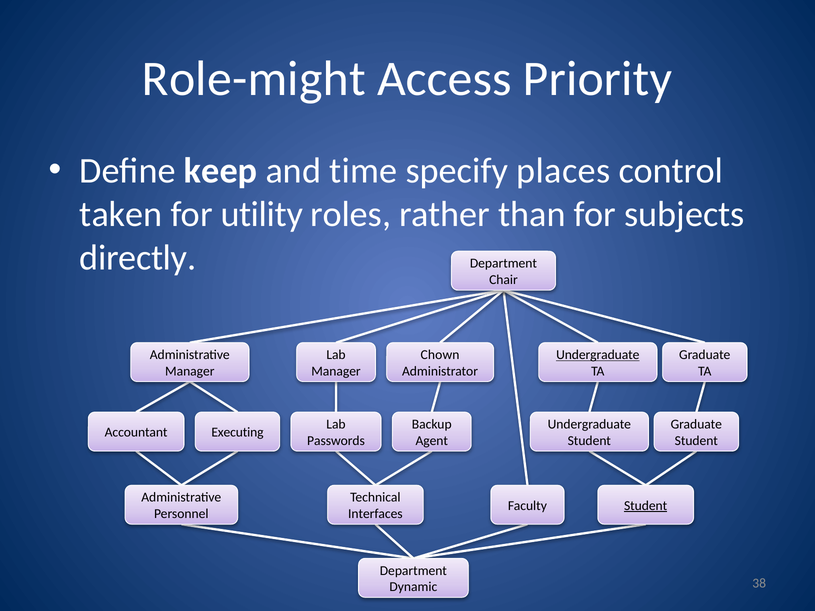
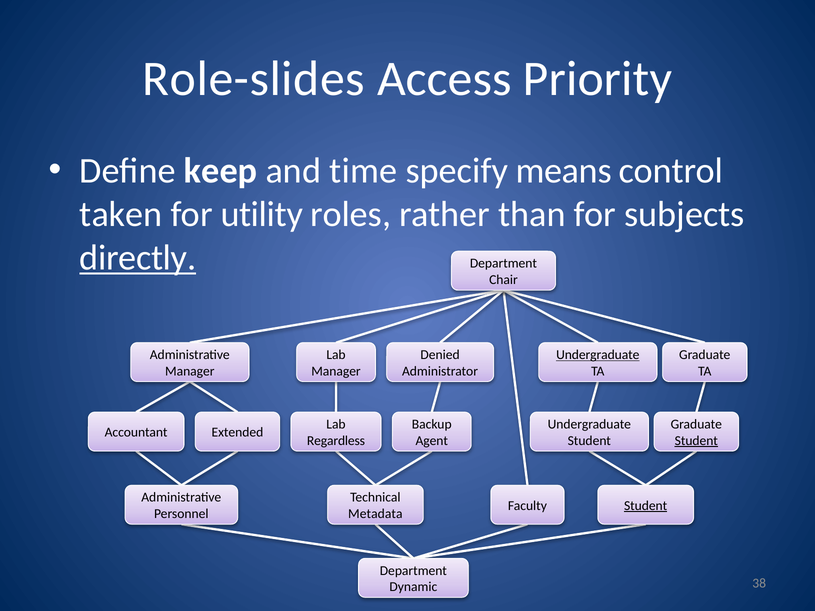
Role-might: Role-might -> Role-slides (254, 79)
places: places -> means (564, 171)
directly underline: none -> present (138, 258)
Chown: Chown -> Denied (440, 355)
Executing: Executing -> Extended (237, 433)
Passwords: Passwords -> Regardless (336, 441)
Student underline: none -> present (696, 441)
Interfaces: Interfaces -> Metadata (375, 514)
